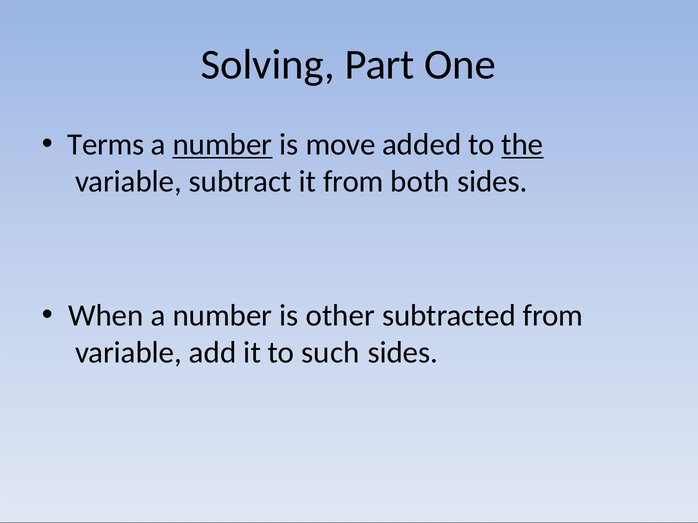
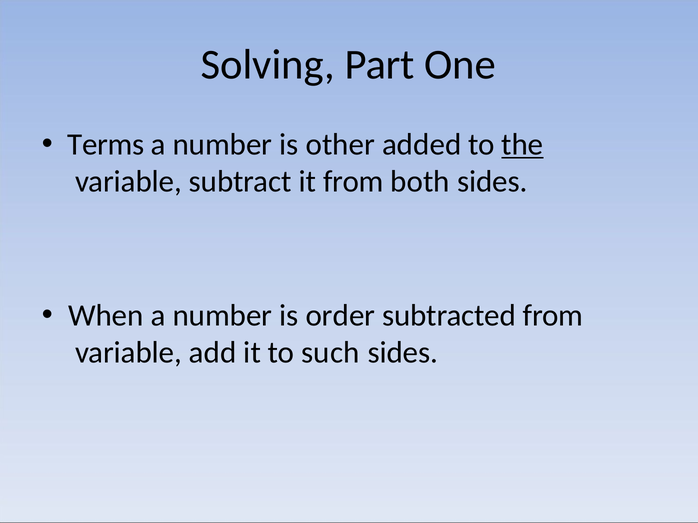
number underline: present -> none (222, 145)
move: move -> other (340, 145)
other: other -> order (340, 316)
